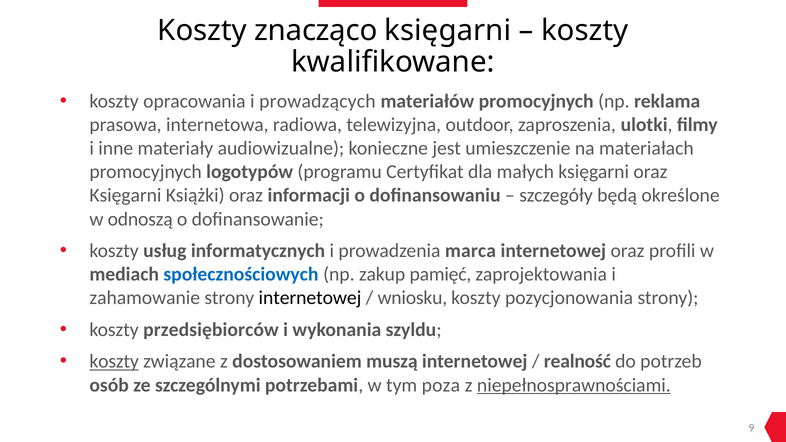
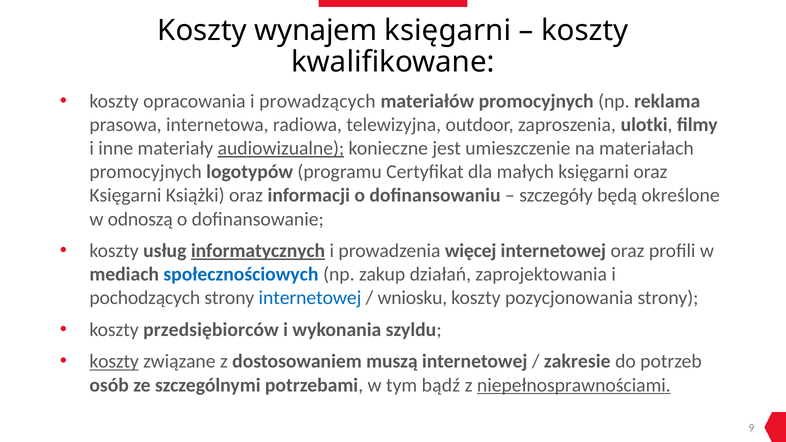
znacząco: znacząco -> wynajem (316, 30)
audiowizualne underline: none -> present (281, 148)
informatycznych underline: none -> present (258, 251)
marca: marca -> więcej (471, 251)
pamięć: pamięć -> działań (440, 274)
zahamowanie: zahamowanie -> pochodzących (145, 298)
internetowej colour: black -> blue (310, 298)
realność: realność -> zakresie (577, 362)
poza: poza -> bądź (441, 385)
